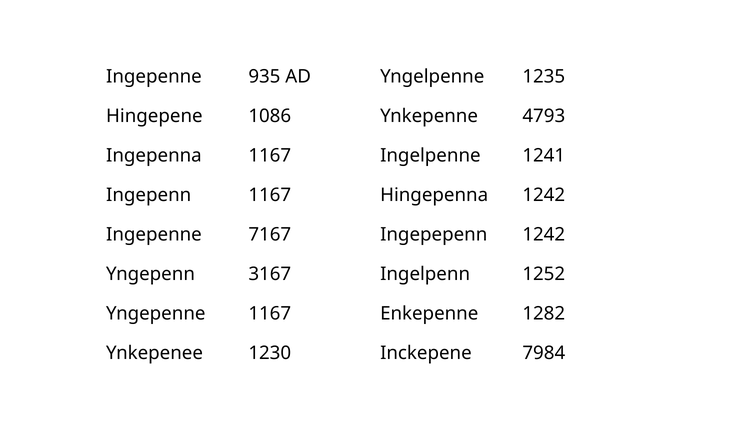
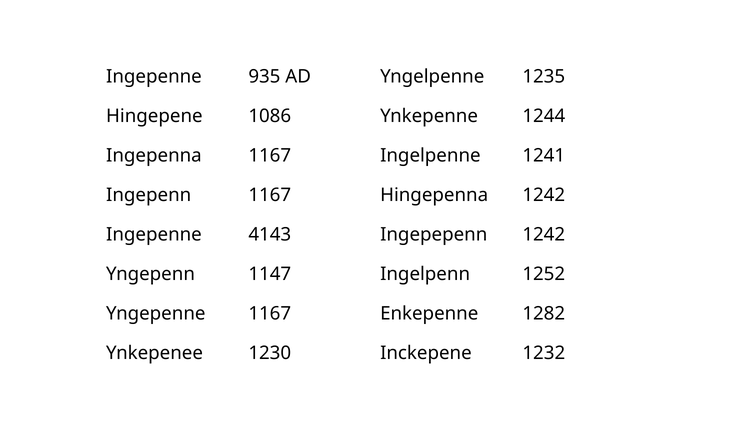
4793: 4793 -> 1244 (544, 116)
7167: 7167 -> 4143 (270, 235)
3167: 3167 -> 1147 (270, 274)
7984: 7984 -> 1232 (544, 354)
